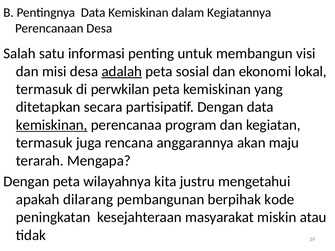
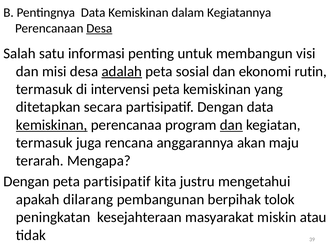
Desa underline: none -> present (99, 28)
lokal: lokal -> rutin (311, 71)
perwkilan: perwkilan -> intervensi (120, 89)
dan underline: none -> present (231, 125)
peta wilayahnya: wilayahnya -> partisipatif (117, 182)
kode: kode -> tolok (279, 200)
